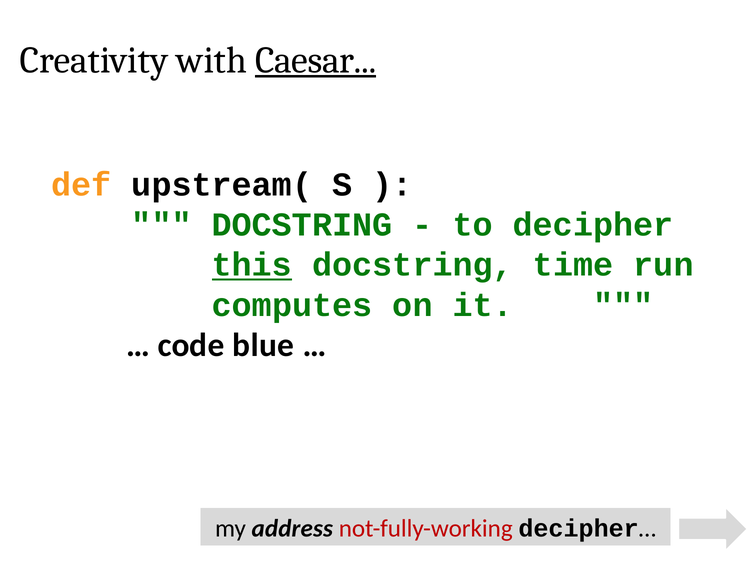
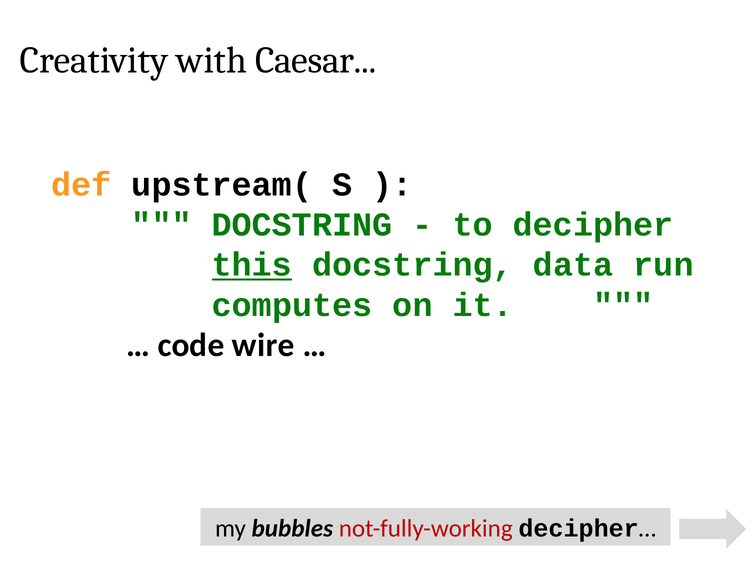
Caesar underline: present -> none (316, 60)
time: time -> data (573, 265)
blue: blue -> wire (263, 345)
address: address -> bubbles (292, 528)
